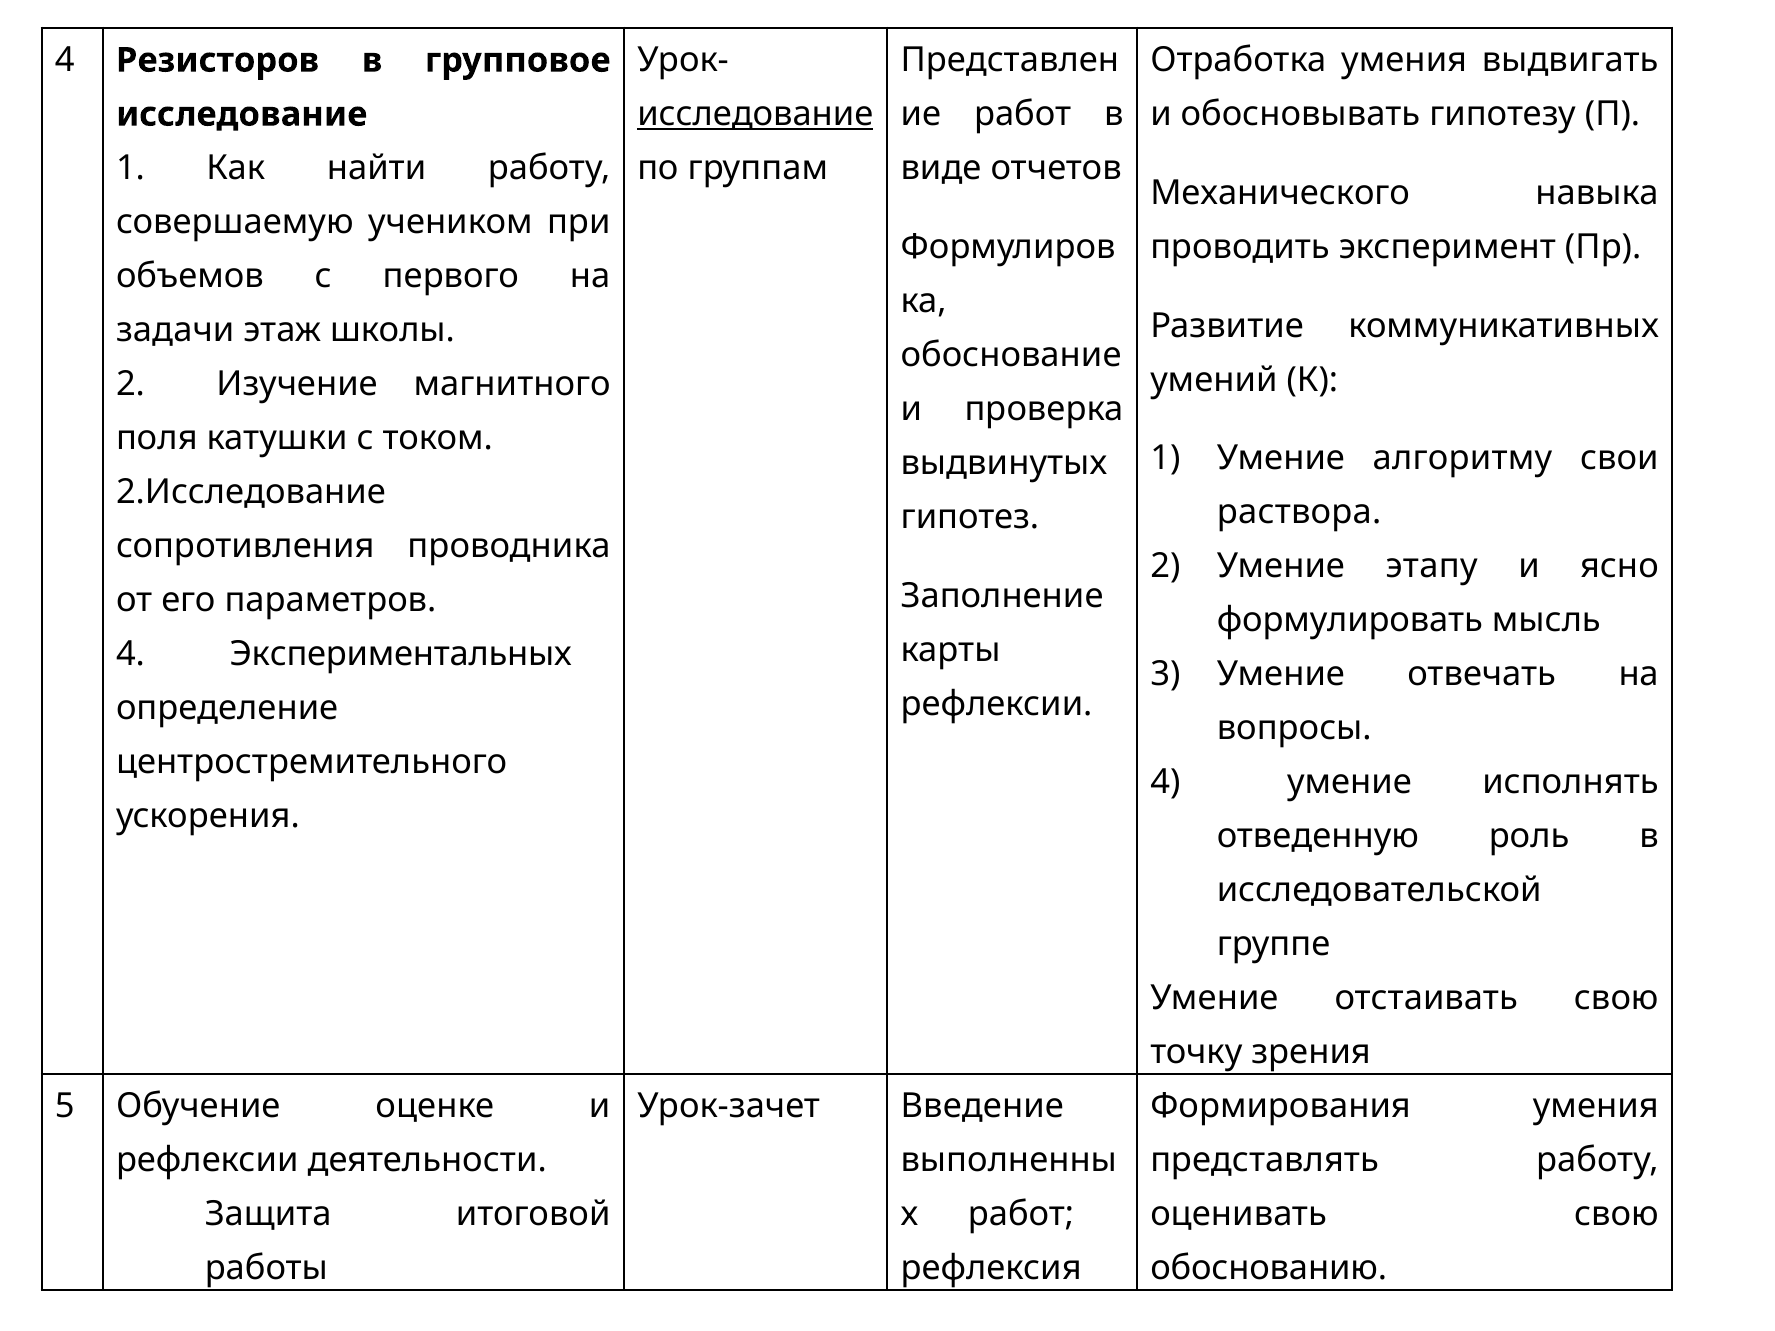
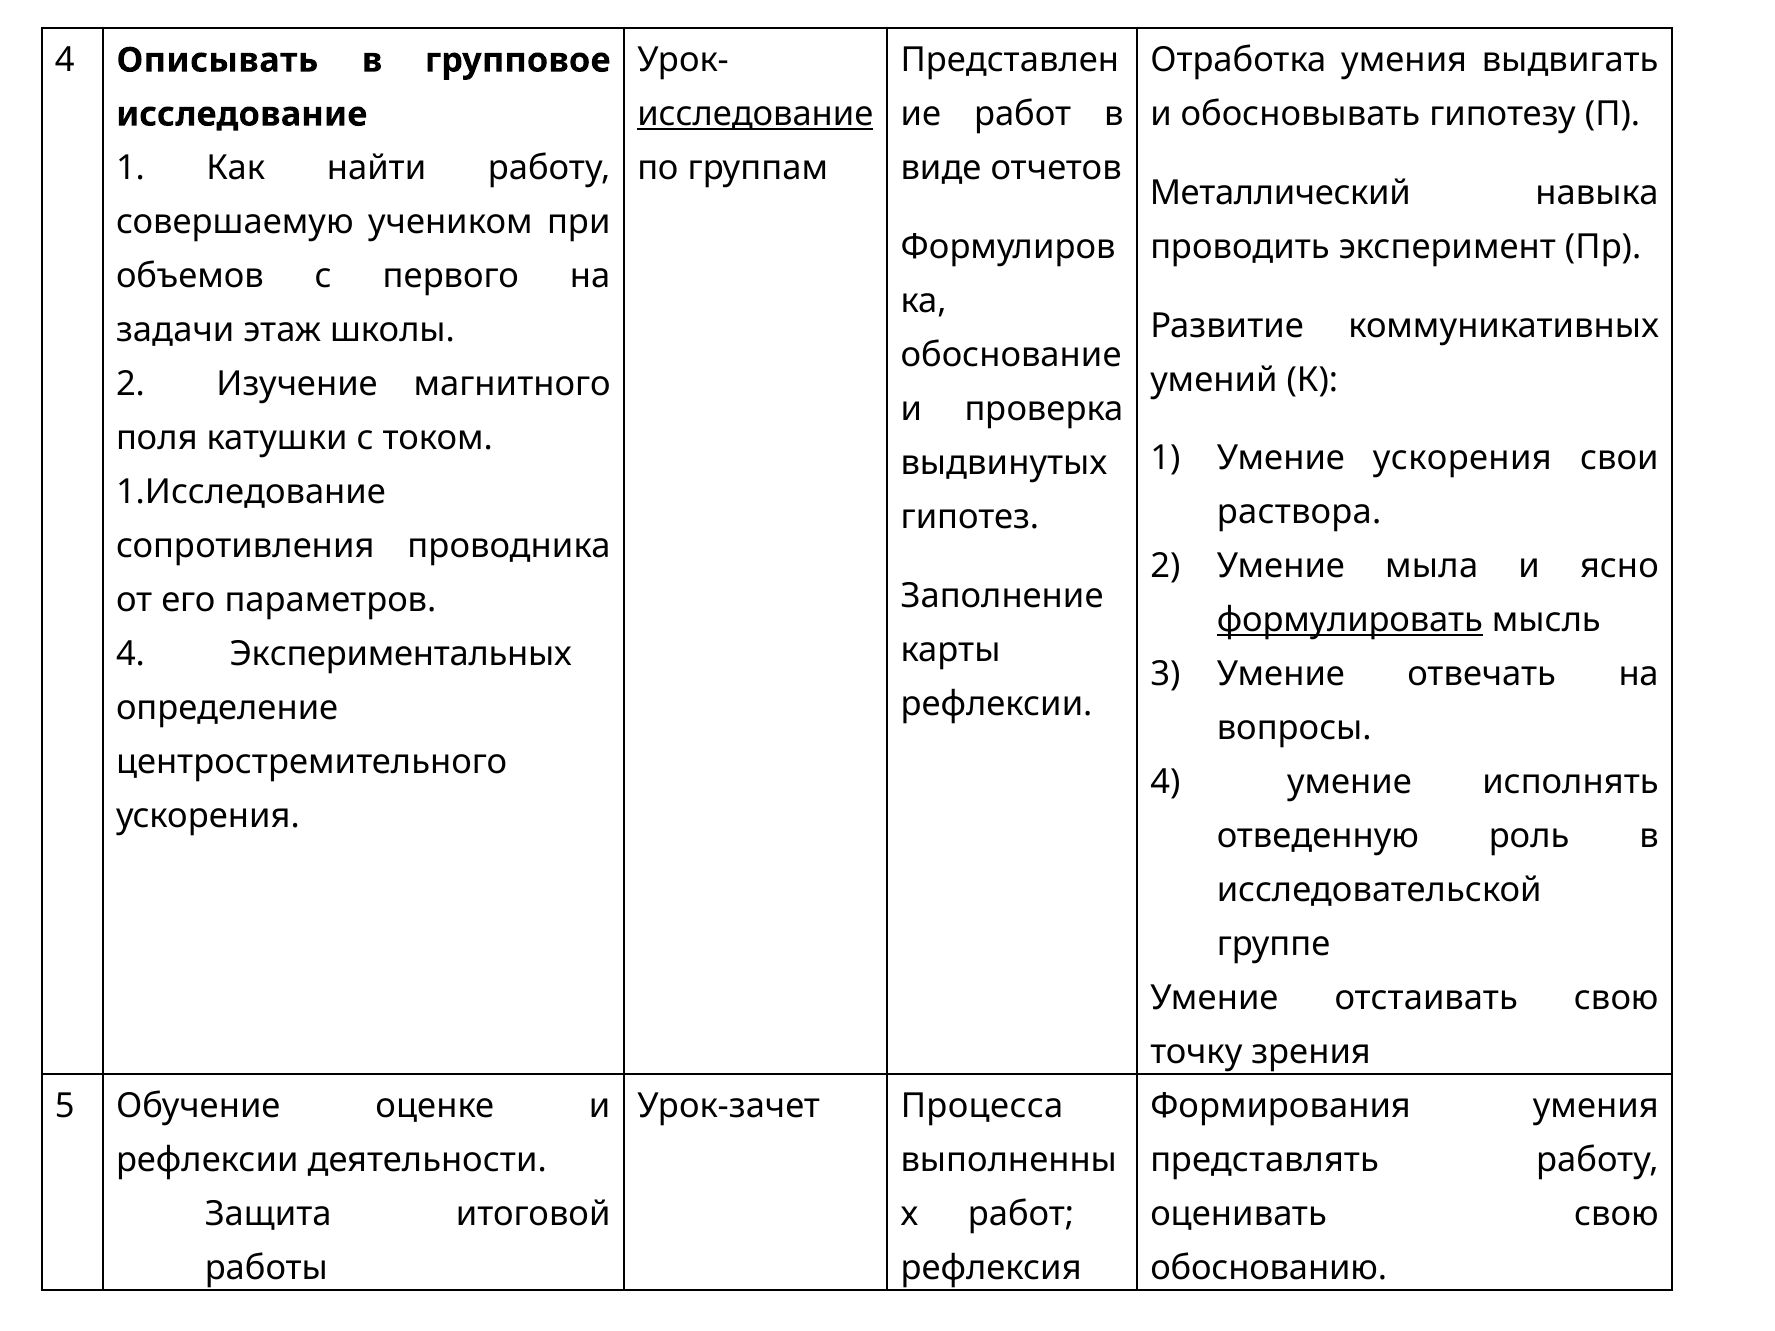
Резисторов: Резисторов -> Описывать (217, 60)
Механического: Механического -> Металлический (1280, 193)
Умение алгоритму: алгоритму -> ускорения (1462, 458)
2.Исследование: 2.Исследование -> 1.Исследование (251, 492)
этапу: этапу -> мыла (1432, 566)
формулировать underline: none -> present (1350, 620)
Введение: Введение -> Процесса (982, 1107)
